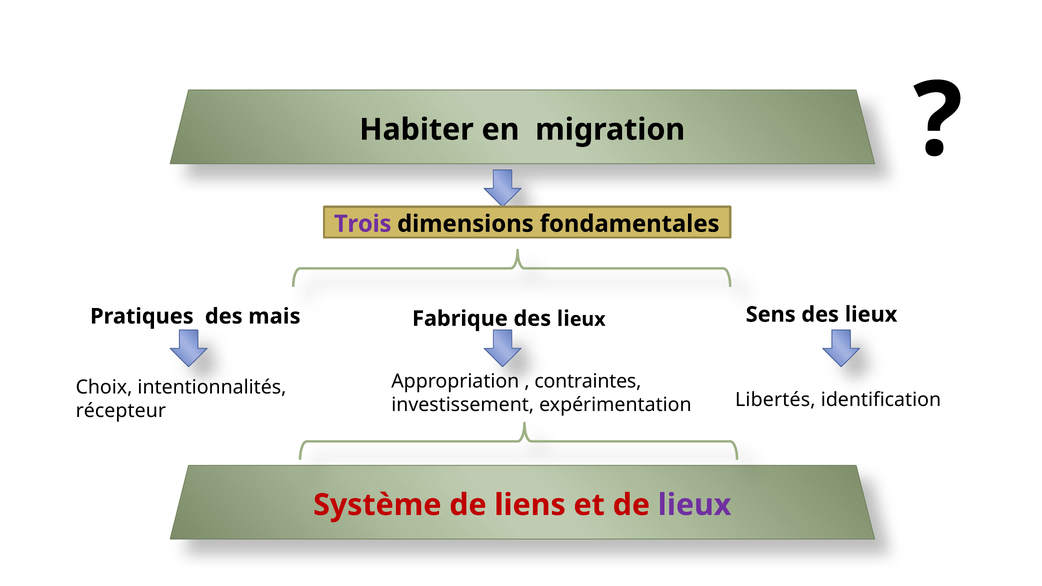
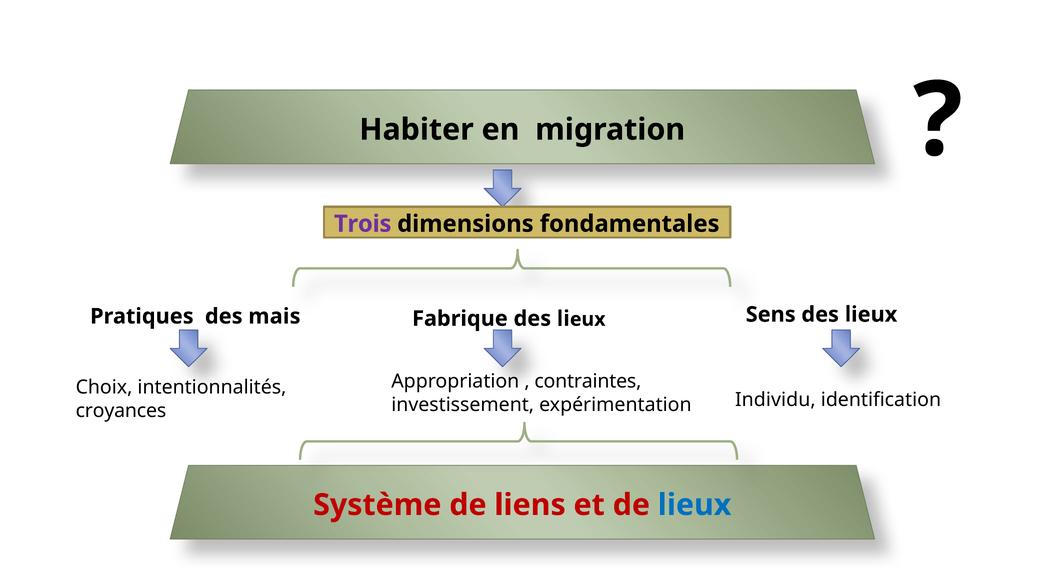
Libertés: Libertés -> Individu (775, 400)
récepteur: récepteur -> croyances (121, 411)
lieux colour: purple -> blue (695, 505)
